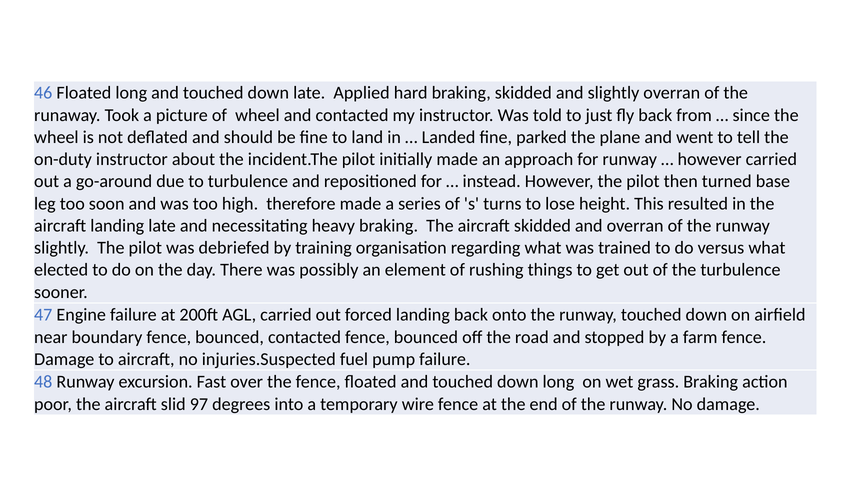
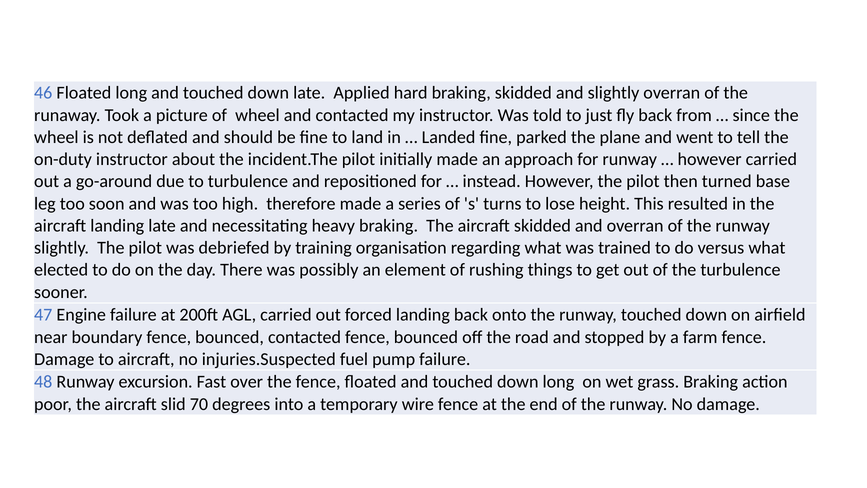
97: 97 -> 70 (199, 404)
